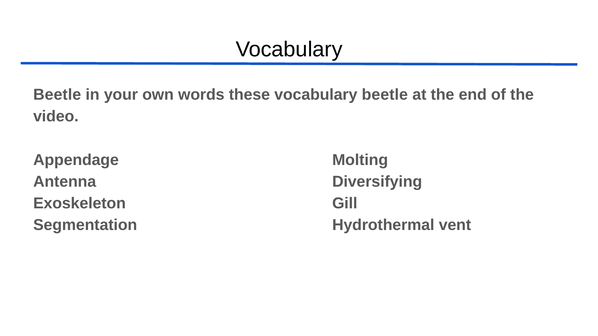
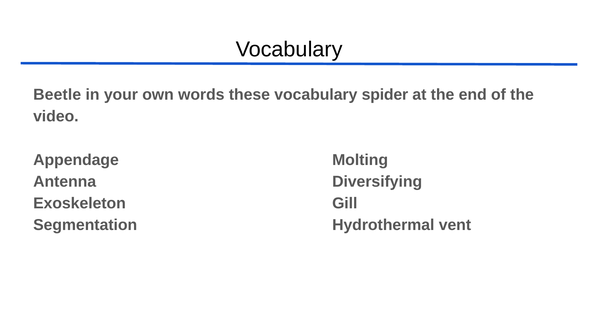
these vocabulary beetle: beetle -> spider (385, 95)
